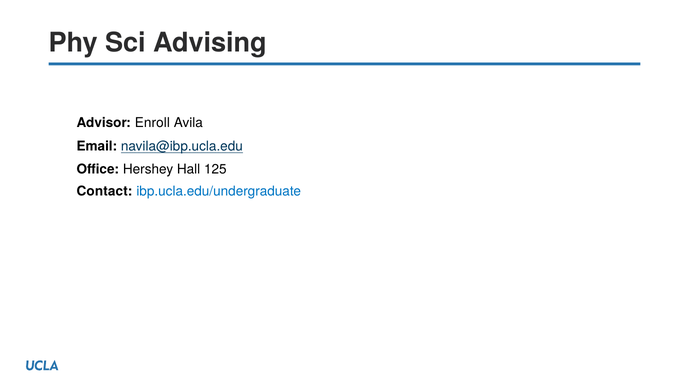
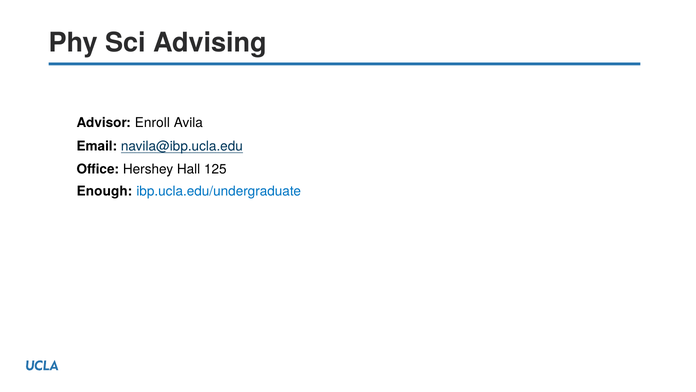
Contact: Contact -> Enough (105, 191)
